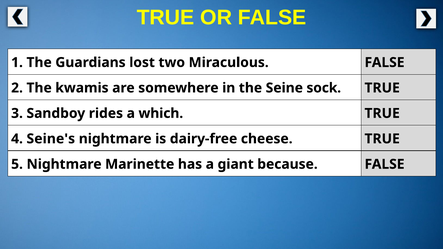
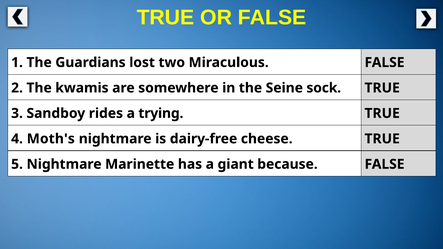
which: which -> trying (161, 113)
Seine's: Seine's -> Moth's (51, 139)
